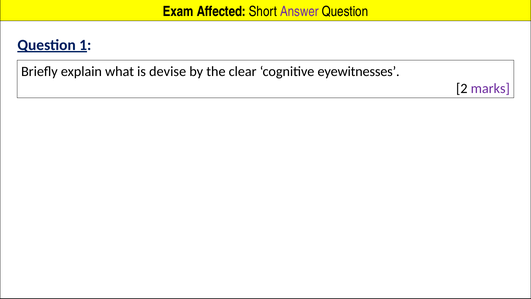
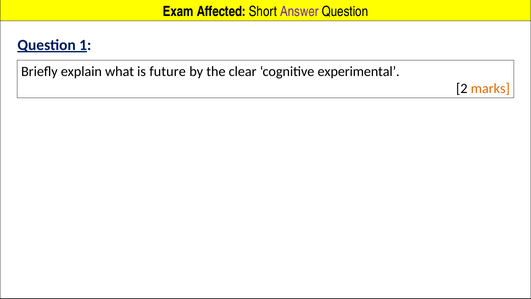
devise: devise -> future (168, 71)
eyewitnesses: eyewitnesses -> experimental (359, 71)
marks colour: purple -> orange (490, 88)
